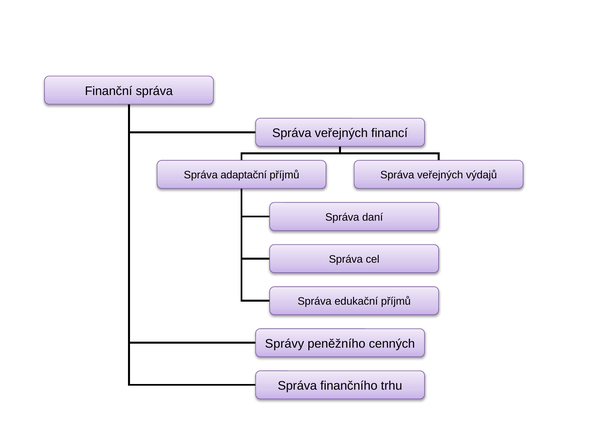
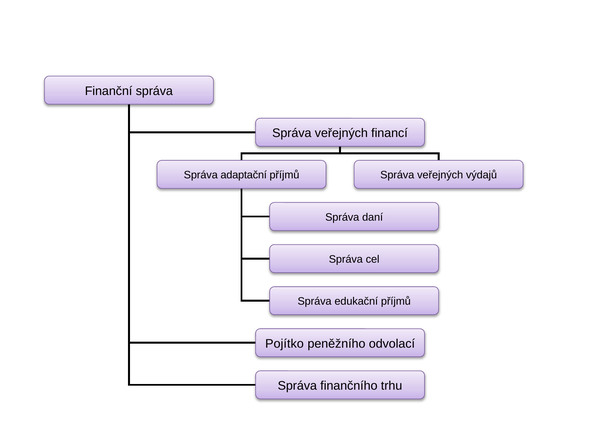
Správy: Správy -> Pojítko (285, 344)
cenných: cenných -> odvolací (392, 344)
